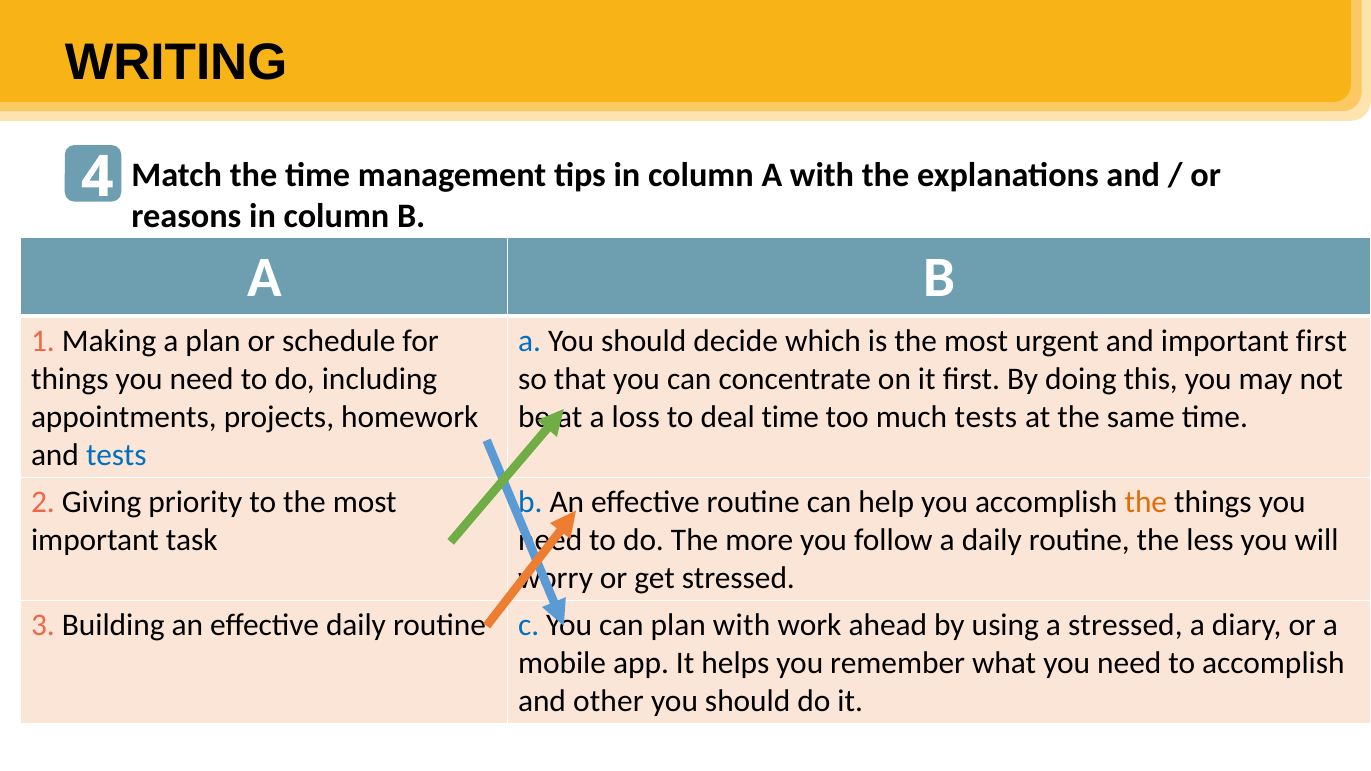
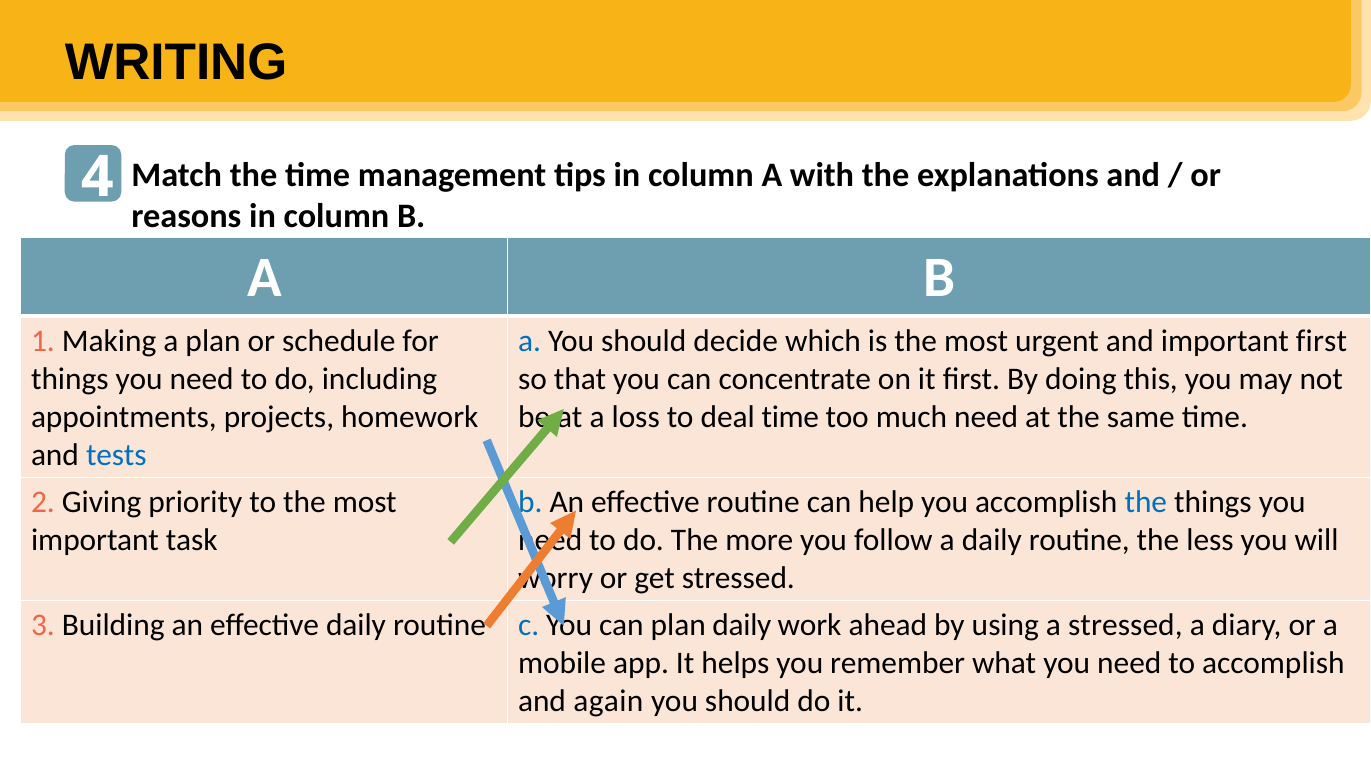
much tests: tests -> need (986, 417)
the colour: orange -> blue (1146, 502)
plan with: with -> daily (742, 625)
other: other -> again (608, 702)
